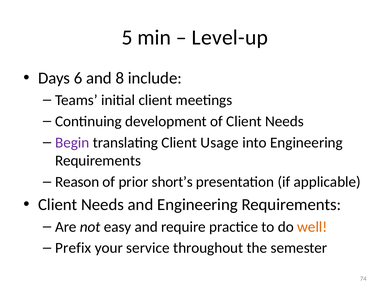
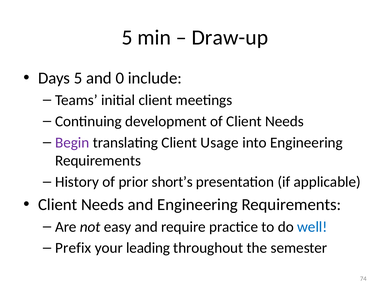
Level-up: Level-up -> Draw-up (230, 38)
Days 6: 6 -> 5 (78, 78)
8: 8 -> 0 (120, 78)
Reason: Reason -> History (77, 182)
well colour: orange -> blue (312, 227)
service: service -> leading (148, 248)
